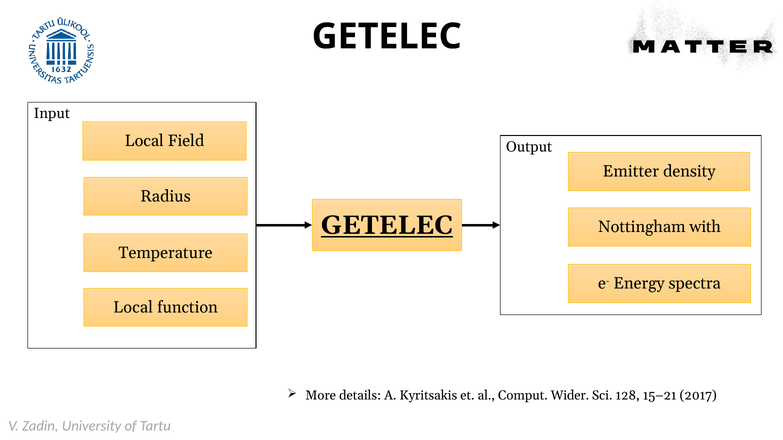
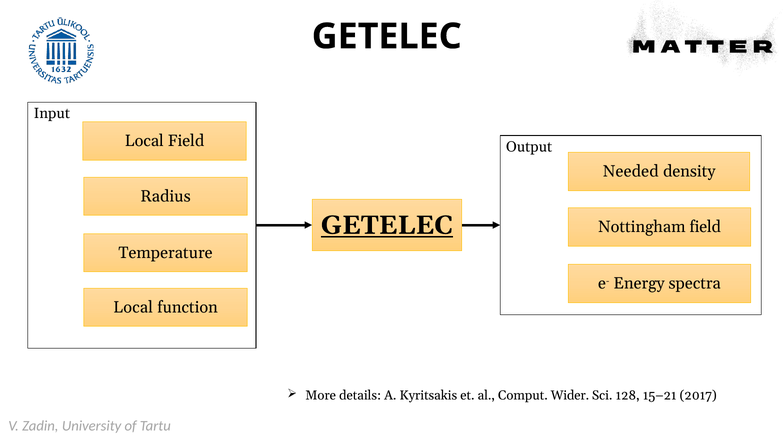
Emitter: Emitter -> Needed (631, 172)
Nottingham with: with -> field (705, 227)
